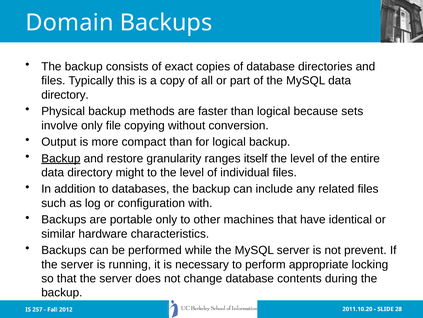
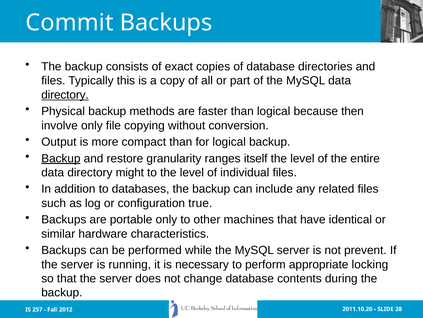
Domain: Domain -> Commit (70, 23)
directory underline: none -> present (65, 95)
sets: sets -> then (352, 111)
with: with -> true (200, 203)
